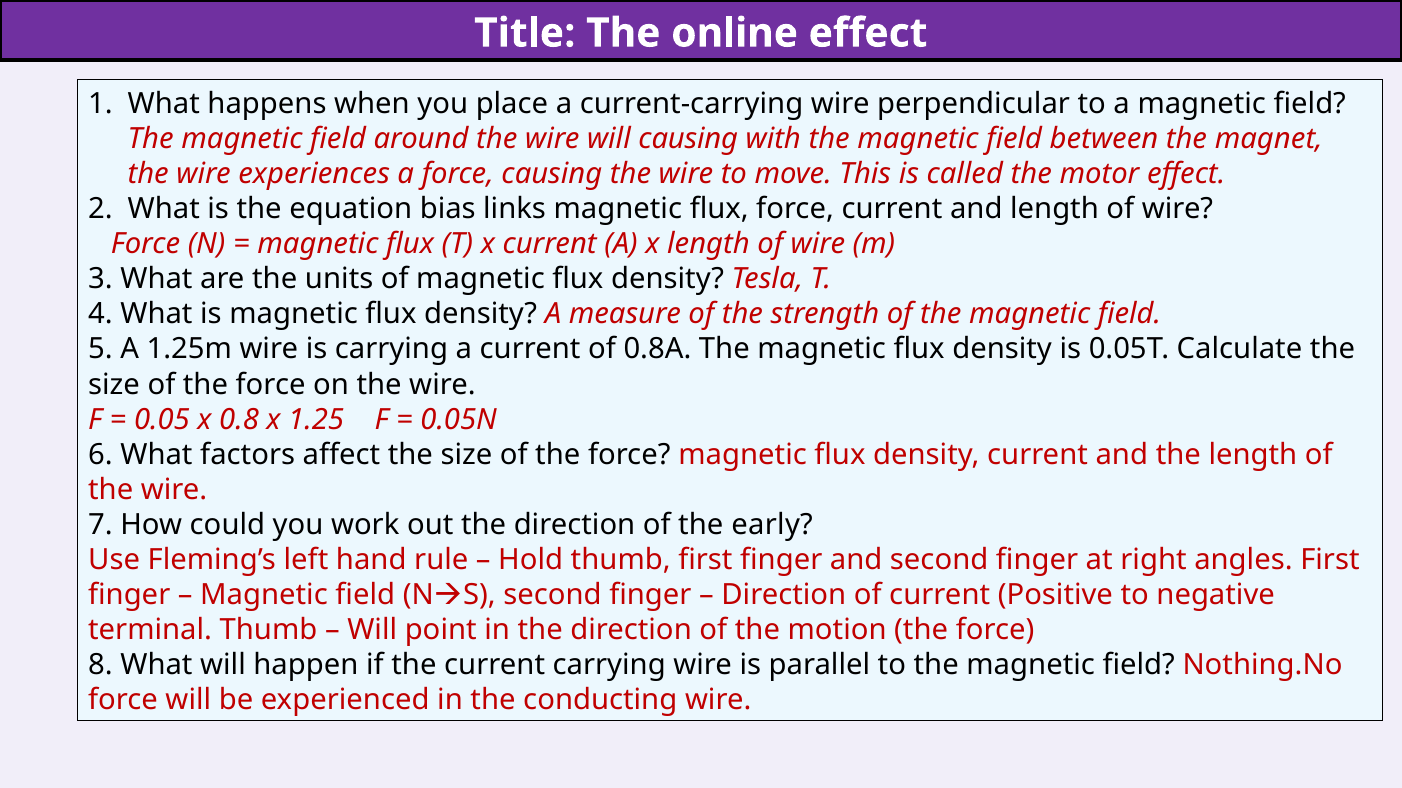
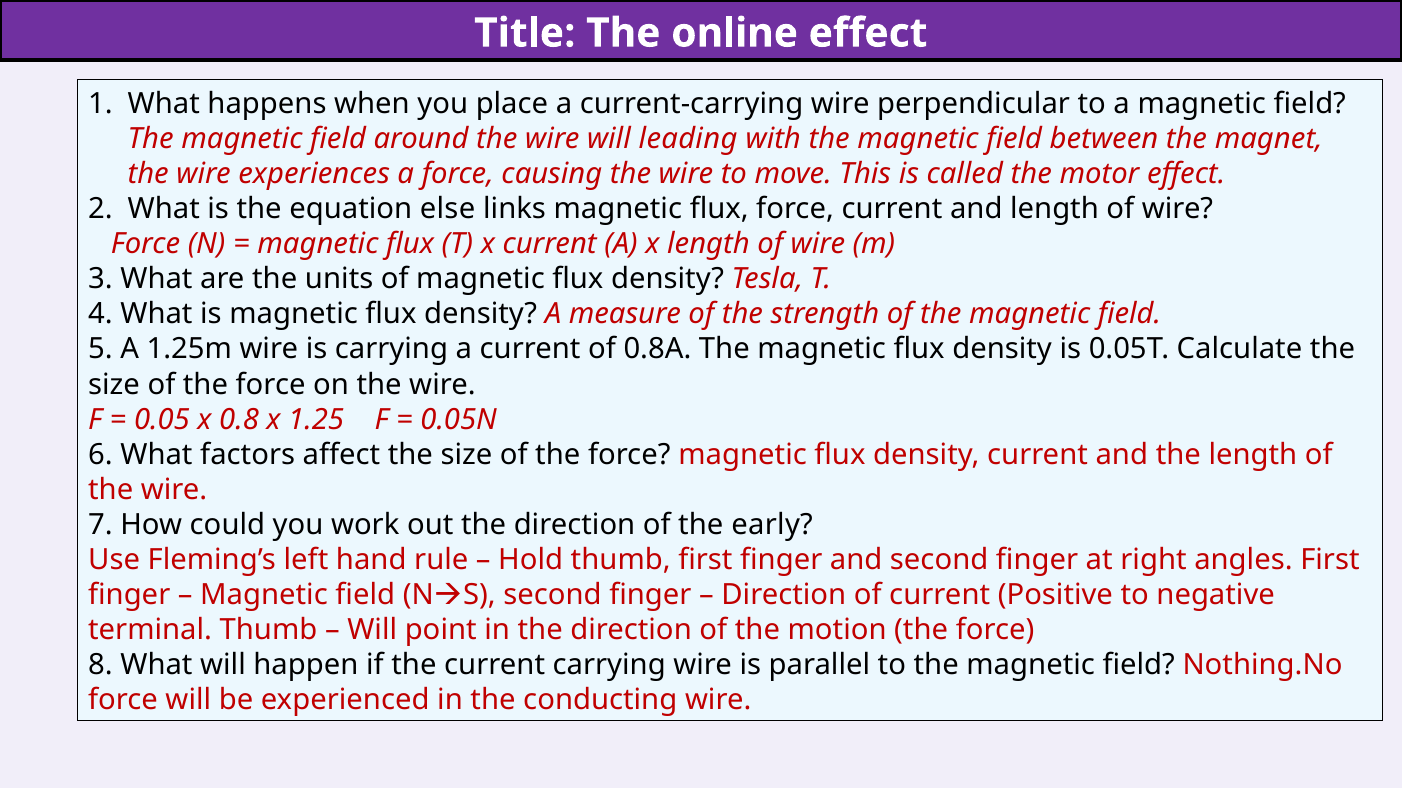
will causing: causing -> leading (688, 139)
bias: bias -> else (448, 209)
